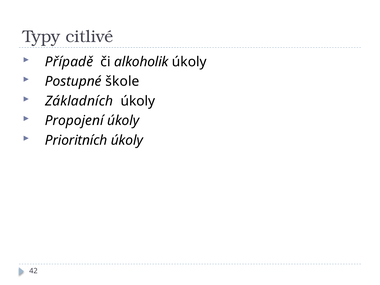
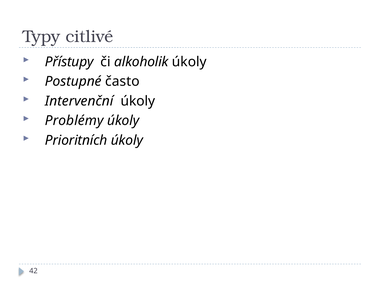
Případě: Případě -> Přístupy (69, 62)
škole: škole -> často (122, 81)
Základních: Základních -> Intervenční (79, 101)
Propojení: Propojení -> Problémy (74, 121)
